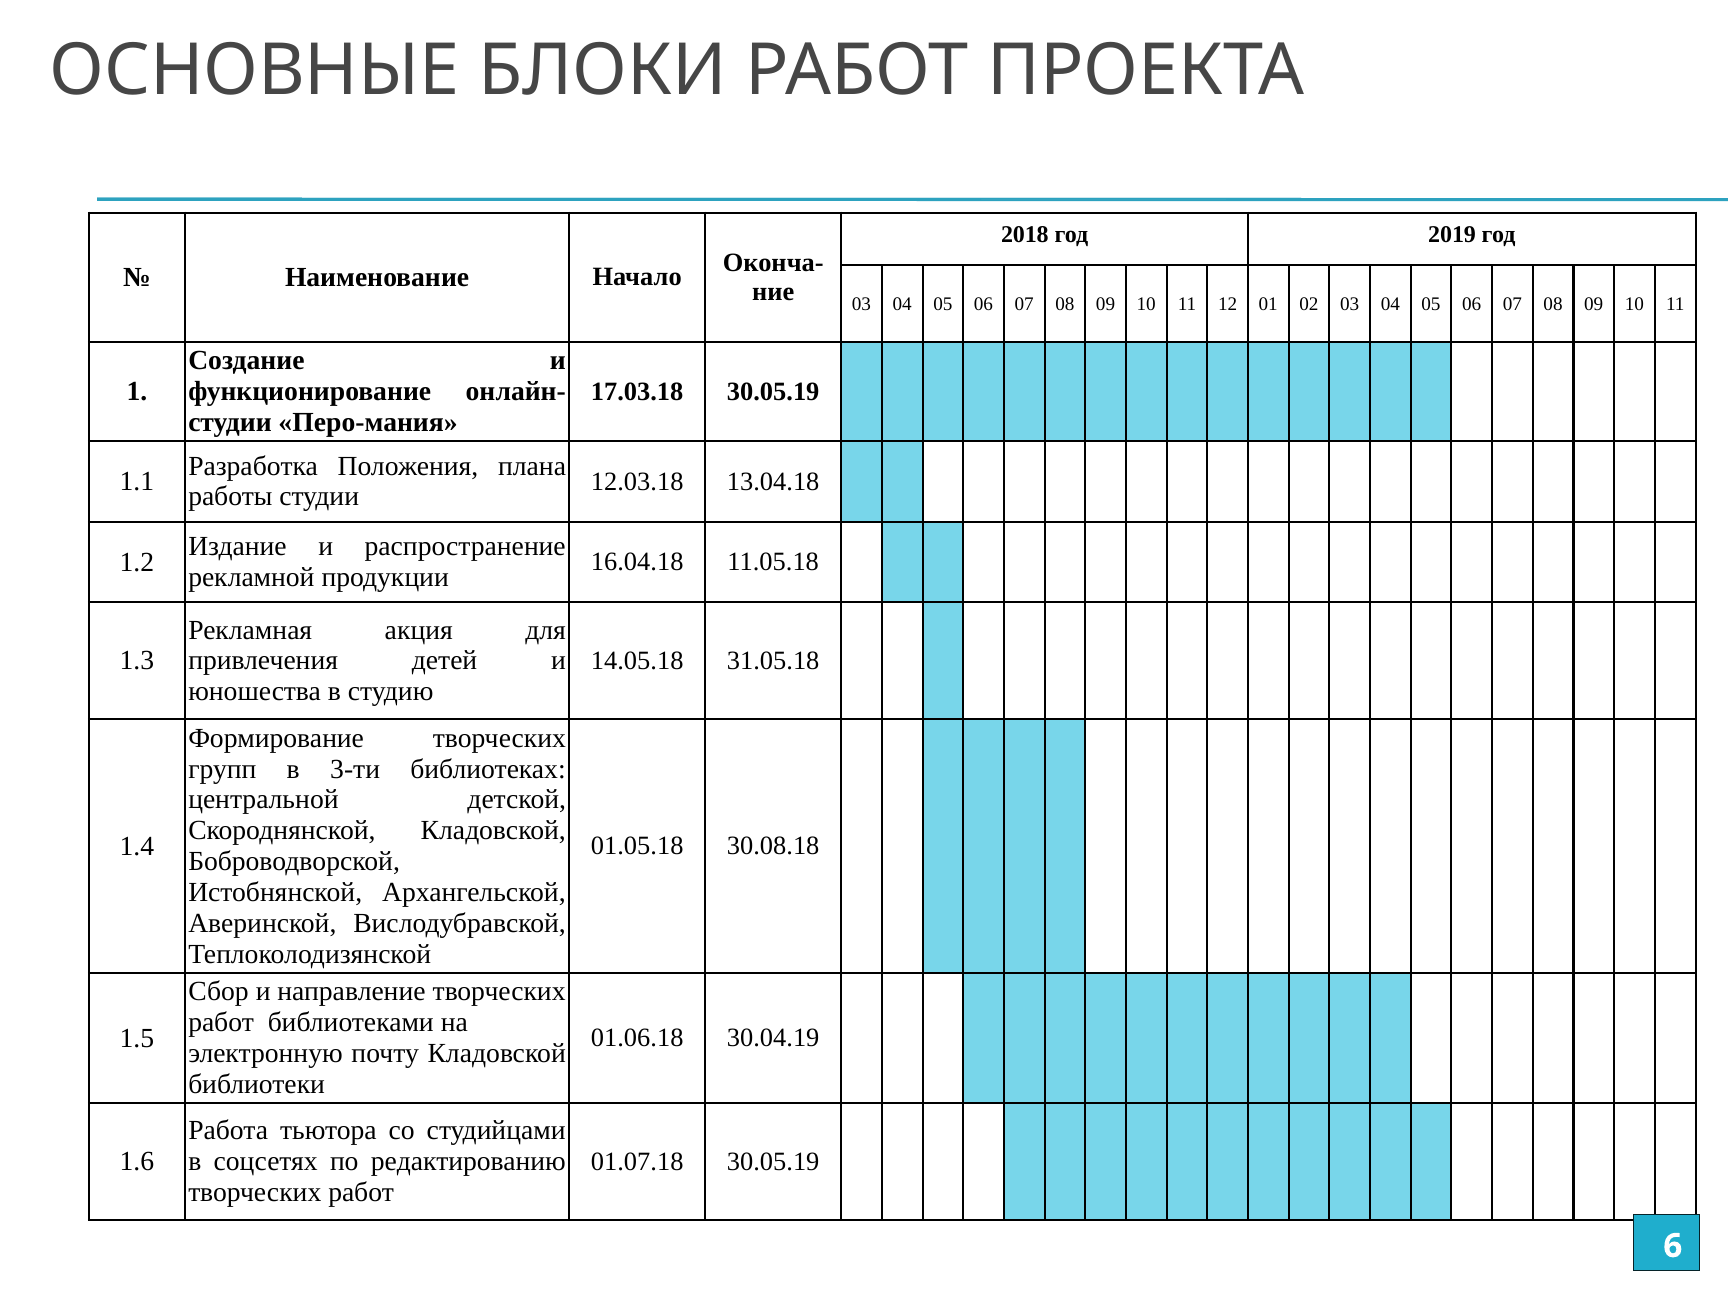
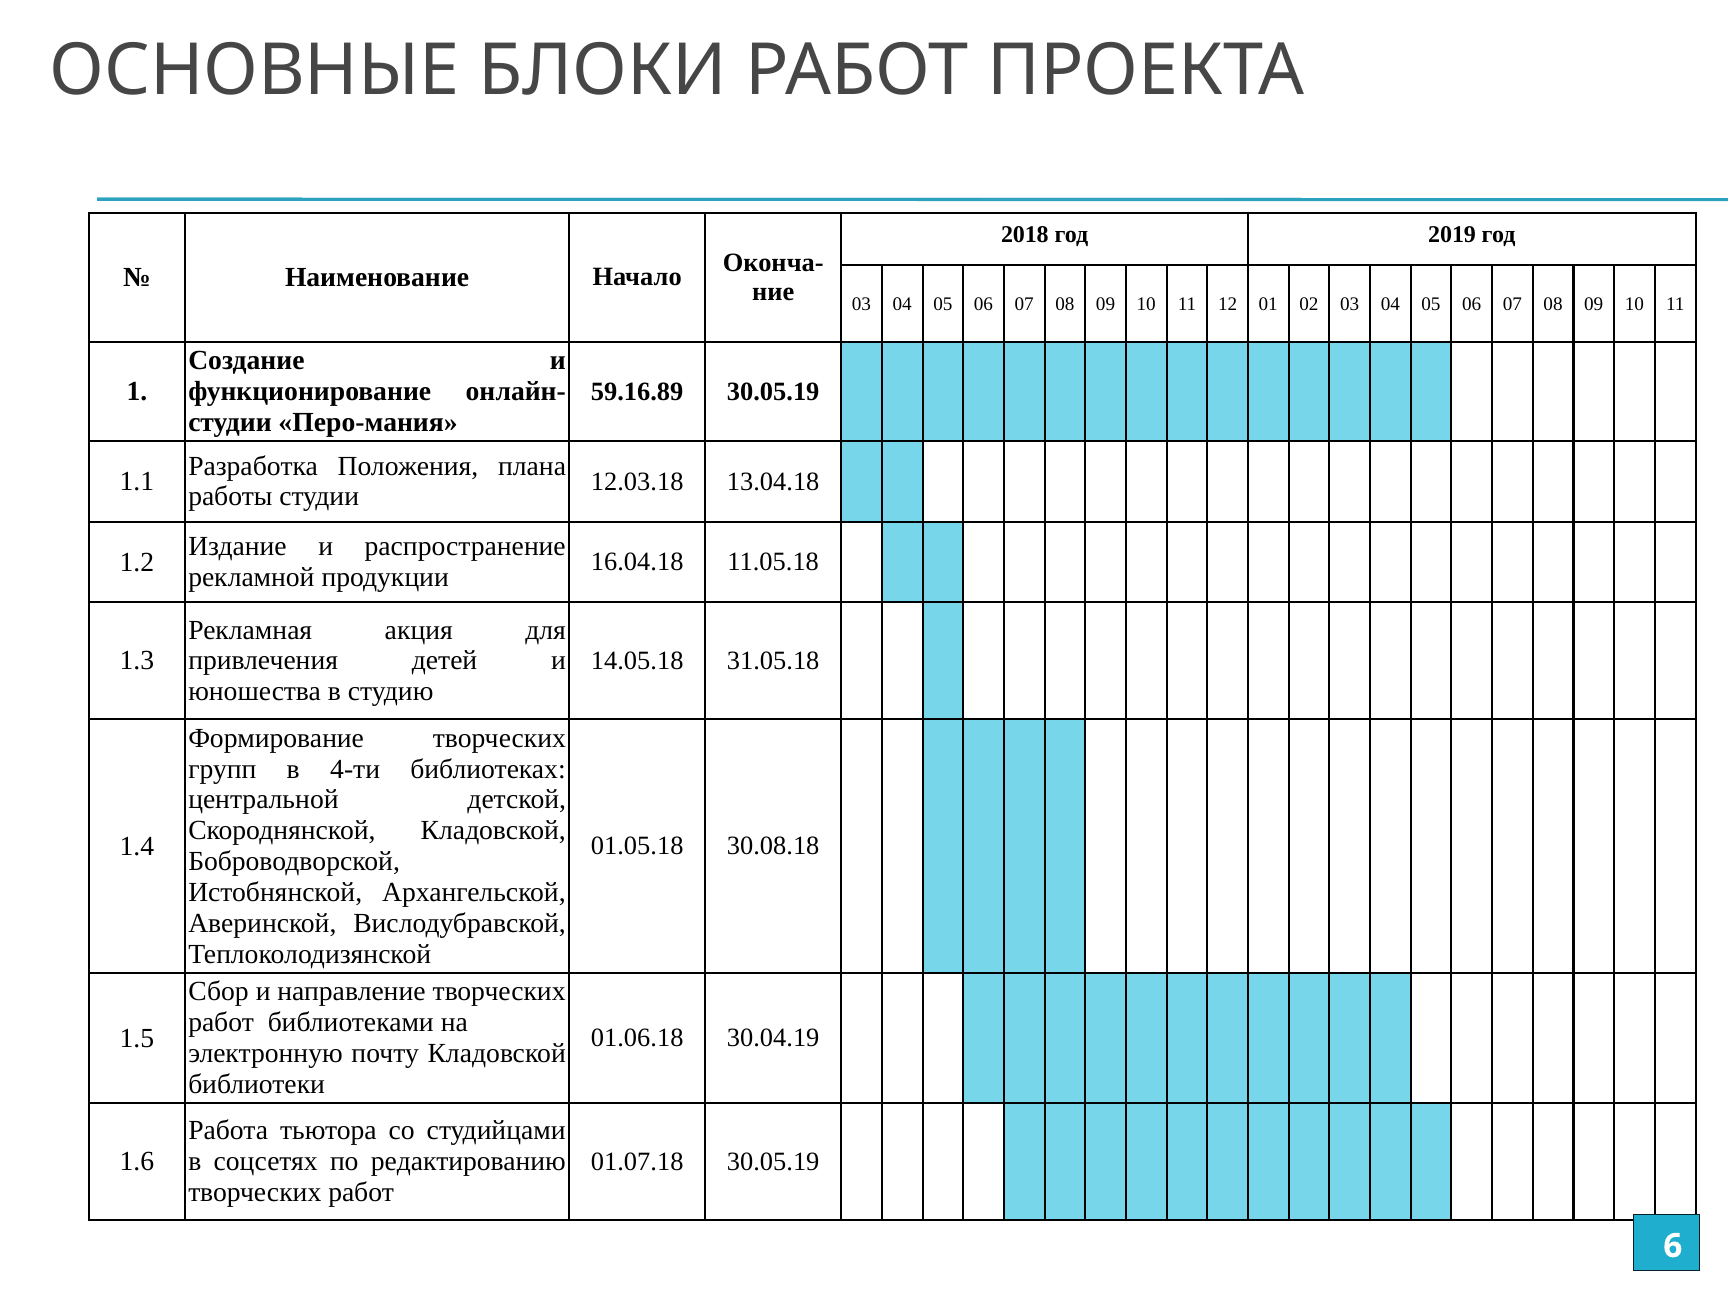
17.03.18: 17.03.18 -> 59.16.89 (637, 391)
3-ти: 3-ти -> 4-ти (355, 769)
